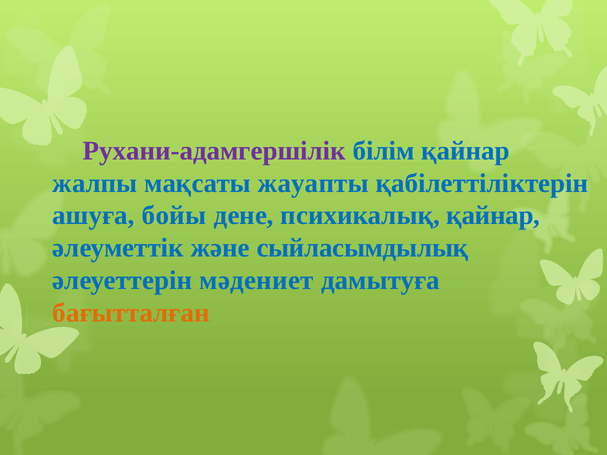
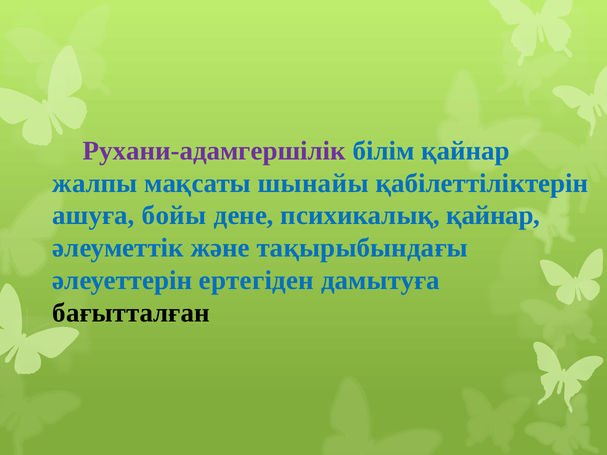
жауапты: жауапты -> шынайы (313, 183)
сыйласымдылық: сыйласымдылық -> тақырыбындағы (362, 248)
мәдениет: мәдениет -> ертегіден (256, 280)
бағытталған colour: orange -> black (131, 313)
